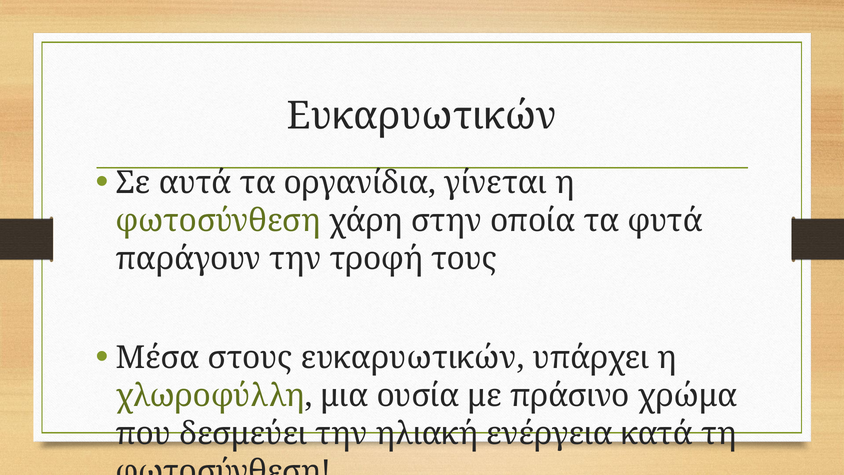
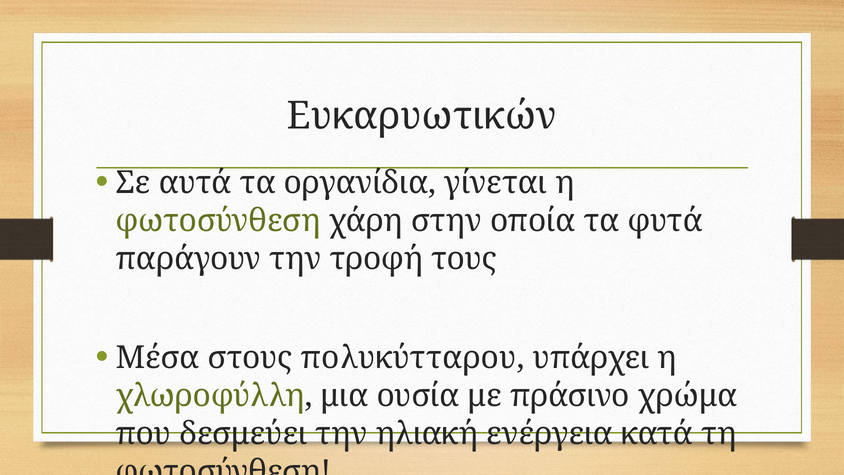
στους ευκαρυωτικών: ευκαρυωτικών -> πολυκύτταρου (413, 358)
